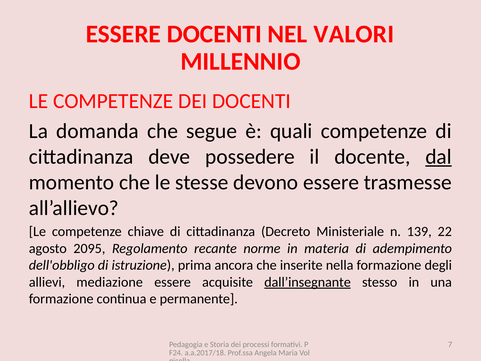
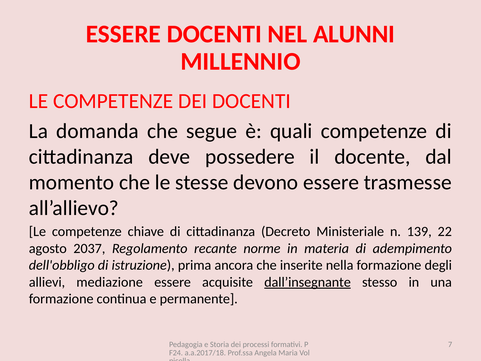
VALORI: VALORI -> ALUNNI (354, 34)
dal underline: present -> none (439, 157)
2095: 2095 -> 2037 (89, 248)
